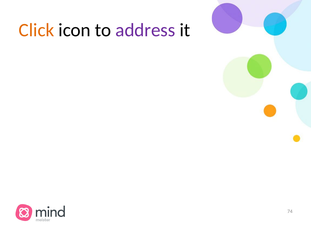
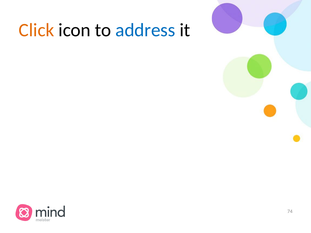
address colour: purple -> blue (145, 30)
